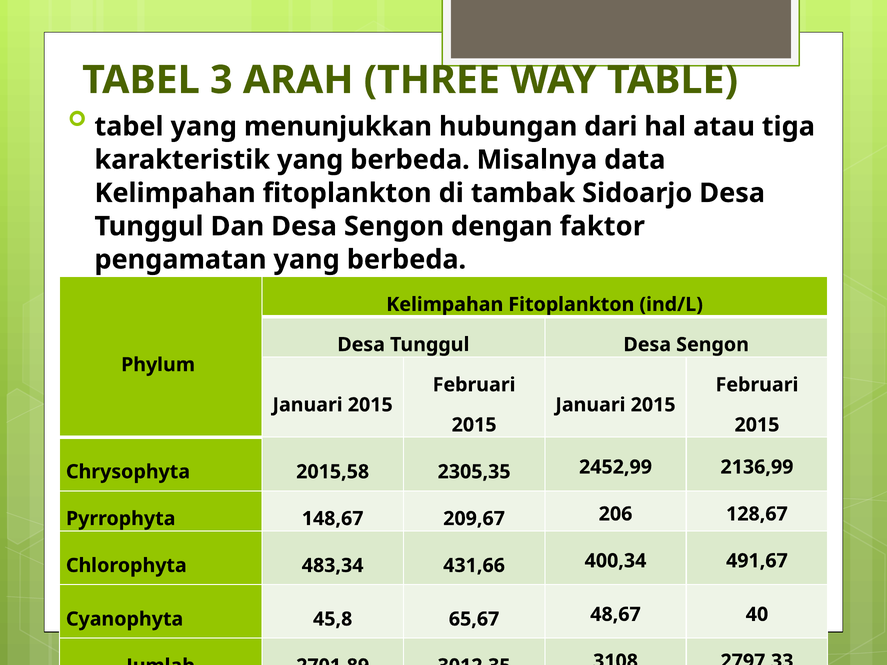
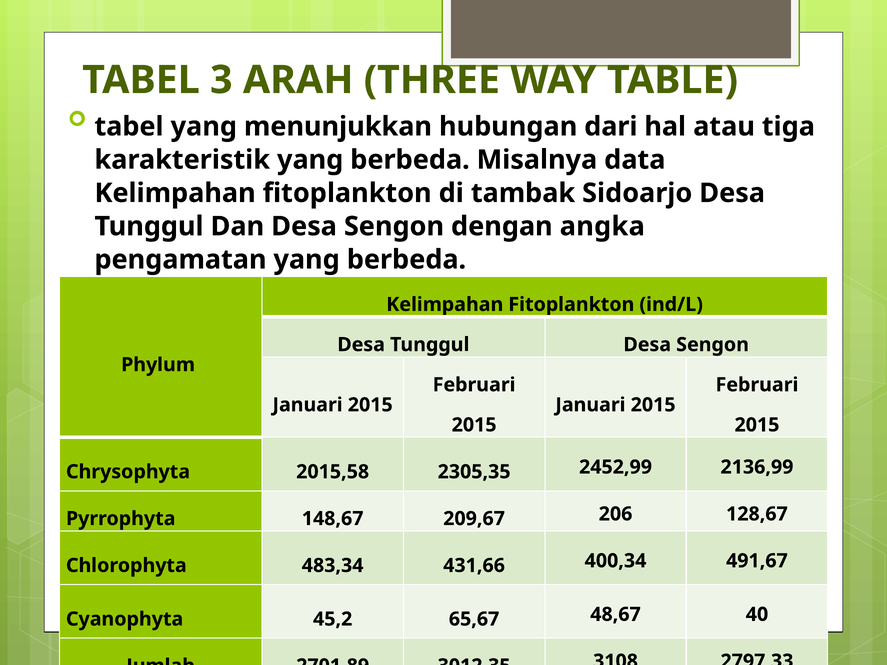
faktor: faktor -> angka (602, 226)
45,8: 45,8 -> 45,2 (333, 619)
